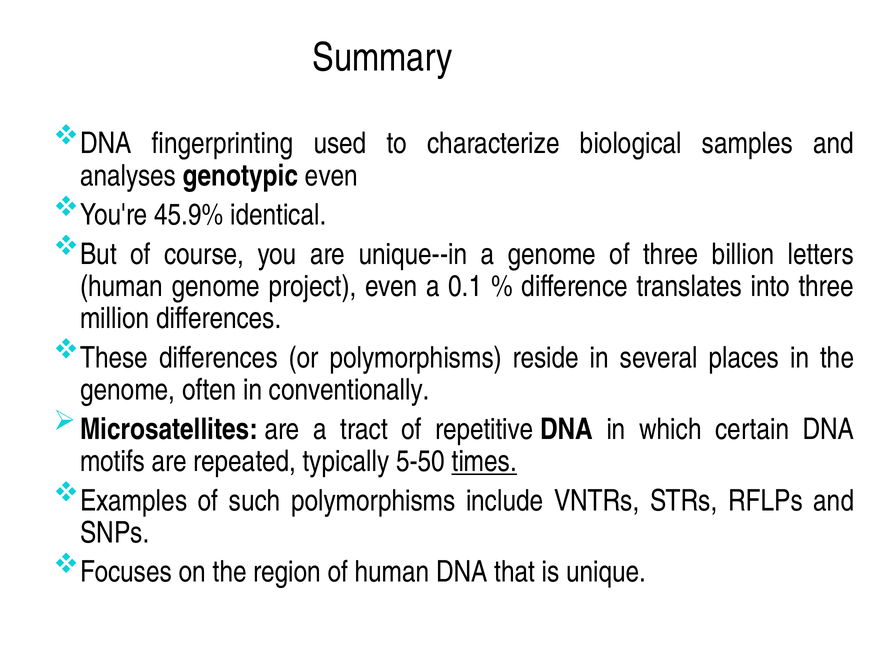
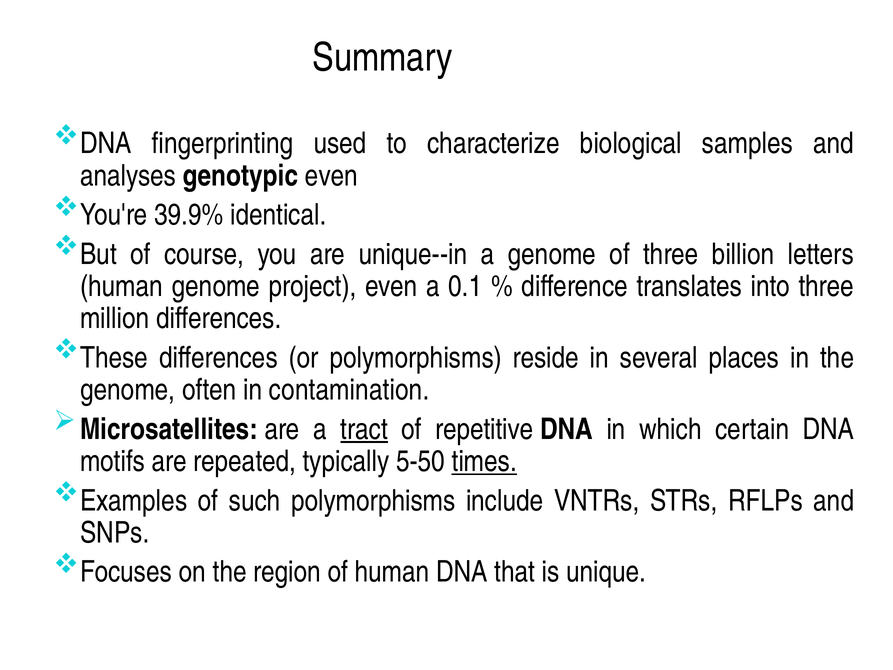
45.9%: 45.9% -> 39.9% (189, 215)
conventionally: conventionally -> contamination (349, 390)
tract underline: none -> present (364, 429)
